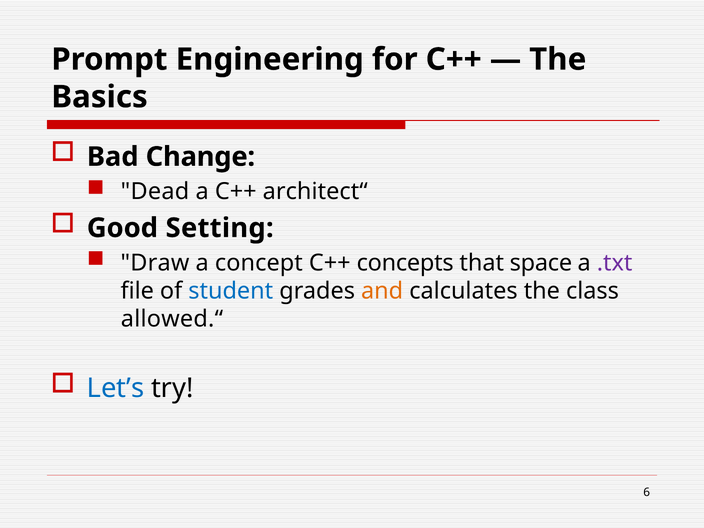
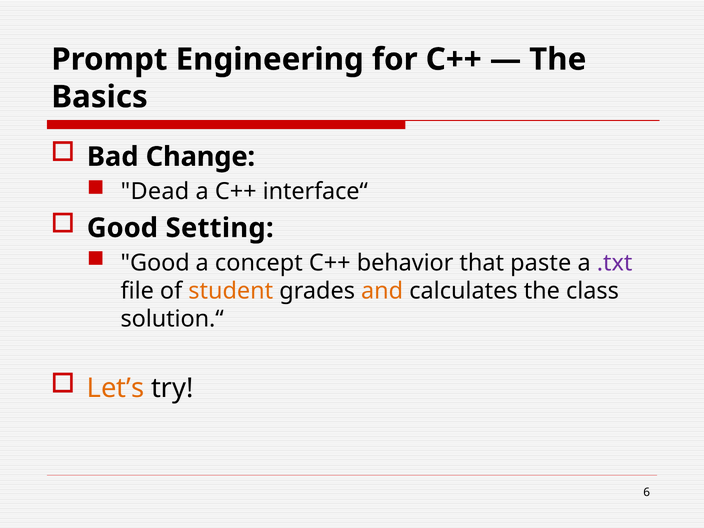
architect“: architect“ -> interface“ (315, 192)
Draw: Draw -> Good (155, 263)
concepts: concepts -> behavior (405, 263)
space: space -> paste (541, 263)
student colour: blue -> orange (231, 291)
allowed.“: allowed.“ -> solution.“ (172, 319)
Let’s colour: blue -> orange (115, 388)
